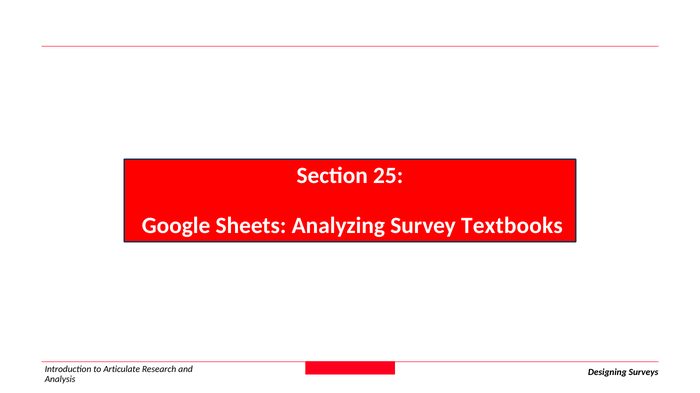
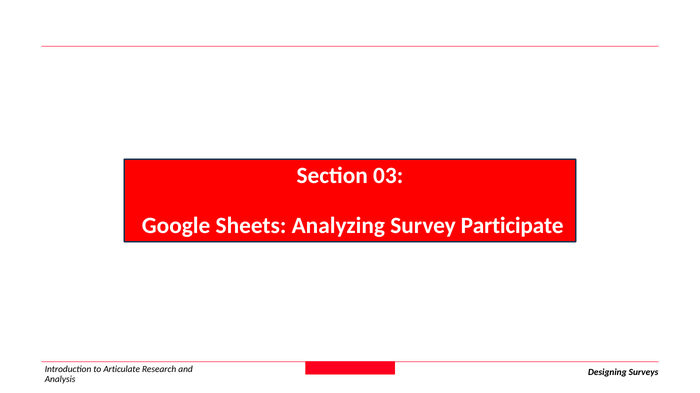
25: 25 -> 03 (388, 176)
Textbooks: Textbooks -> Participate (512, 226)
